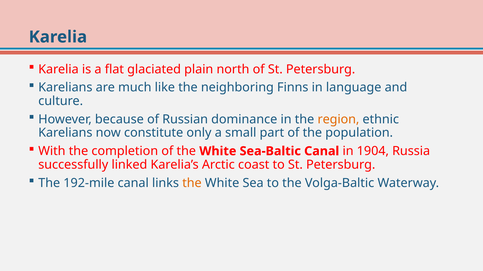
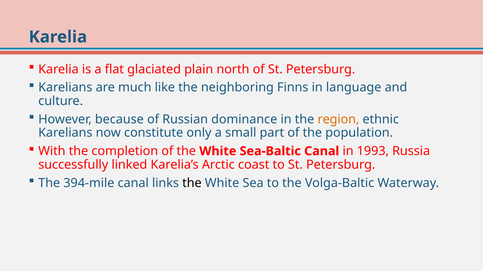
1904: 1904 -> 1993 (373, 151)
192-mile: 192-mile -> 394-mile (89, 183)
the colour: orange -> black (192, 183)
